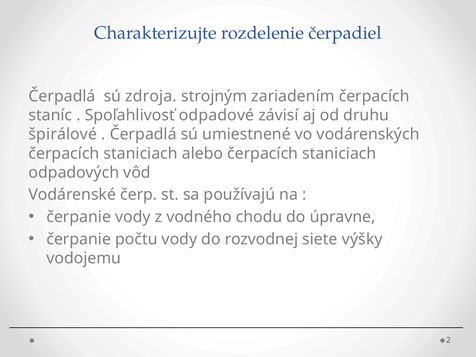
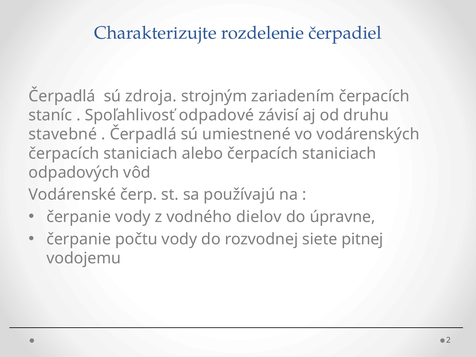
špirálové: špirálové -> stavebné (63, 134)
chodu: chodu -> dielov (259, 217)
výšky: výšky -> pitnej (362, 239)
